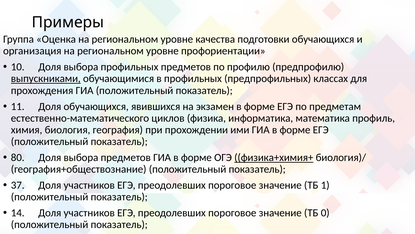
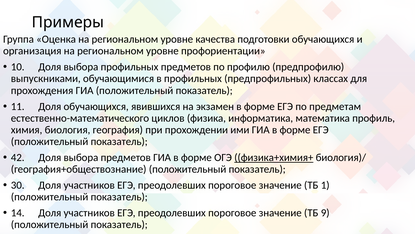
выпускниками underline: present -> none (46, 79)
80: 80 -> 42 (18, 157)
37: 37 -> 30 (18, 185)
0: 0 -> 9 (325, 213)
